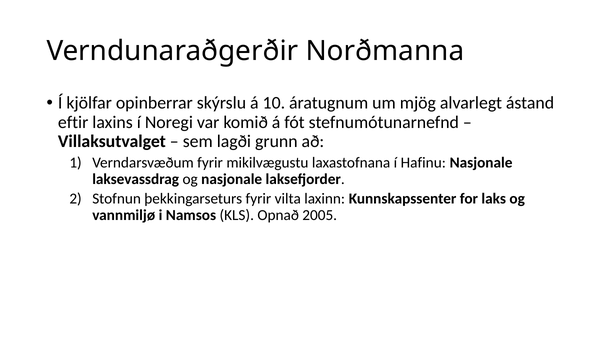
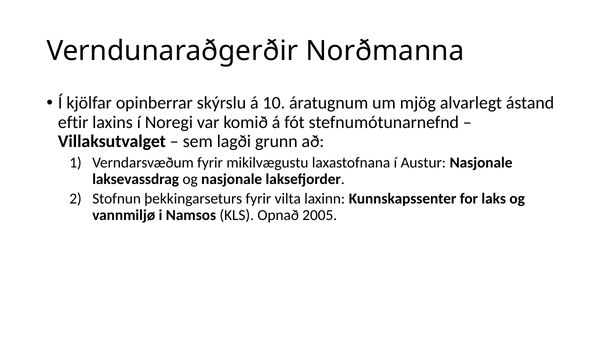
Hafinu: Hafinu -> Austur (423, 163)
